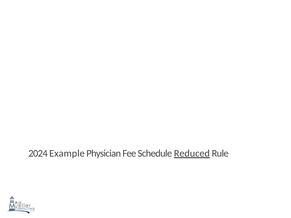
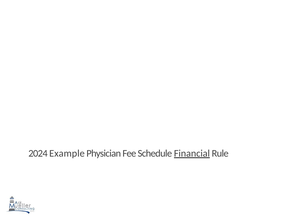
Reduced: Reduced -> Financial (192, 153)
